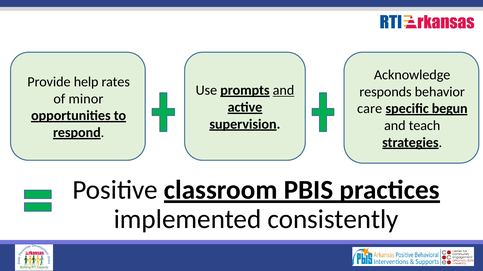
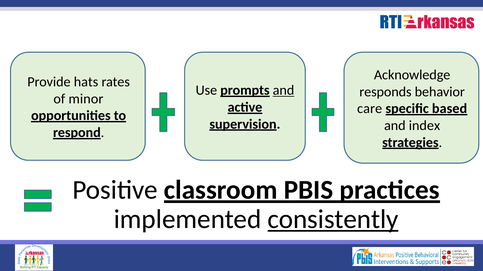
help: help -> hats (86, 82)
begun: begun -> based (450, 109)
teach: teach -> index (424, 126)
consistently underline: none -> present (333, 220)
